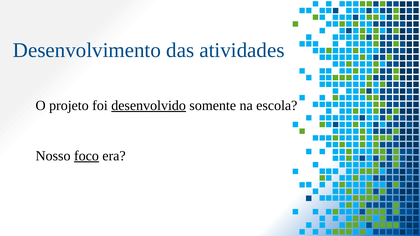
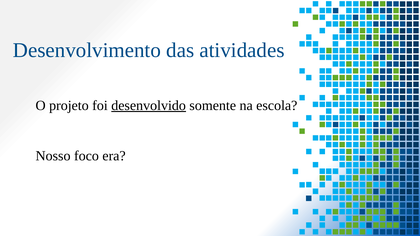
foco underline: present -> none (86, 156)
